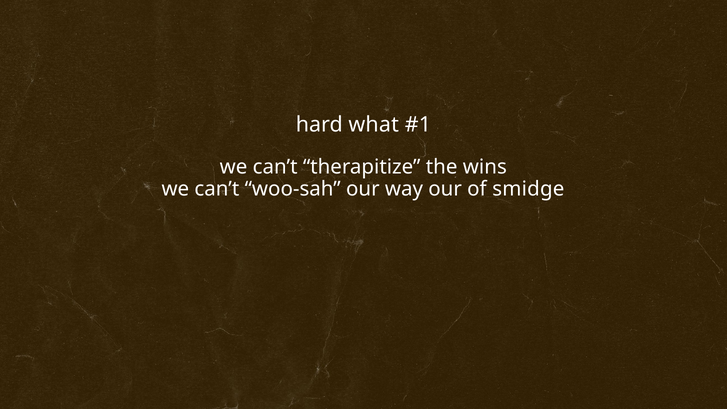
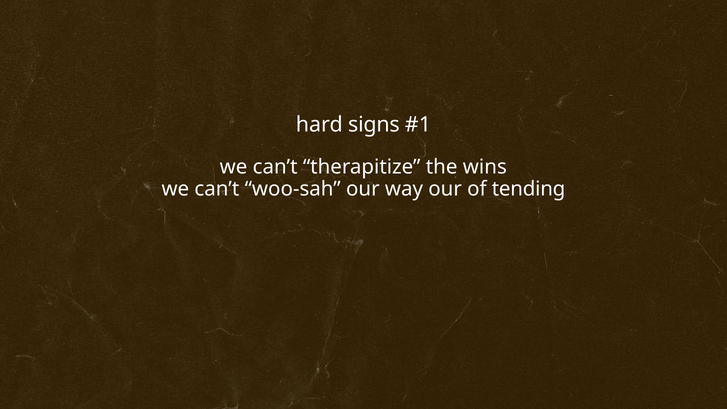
what: what -> signs (374, 125)
smidge: smidge -> tending (529, 189)
